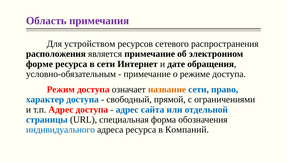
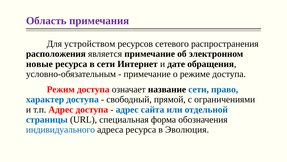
форме: форме -> новые (39, 64)
название colour: orange -> black (167, 89)
Компаний: Компаний -> Эволюция (187, 129)
